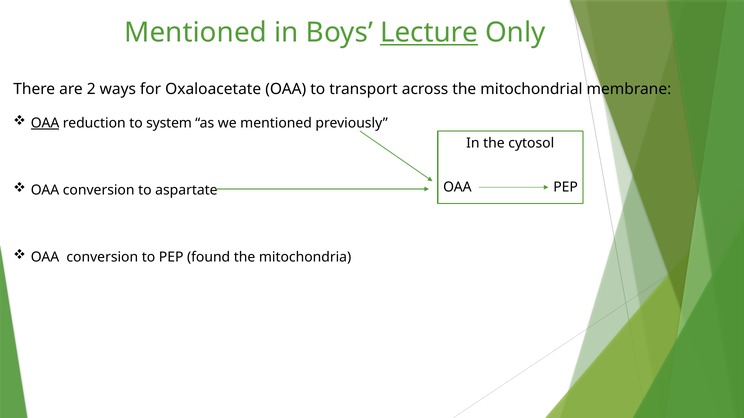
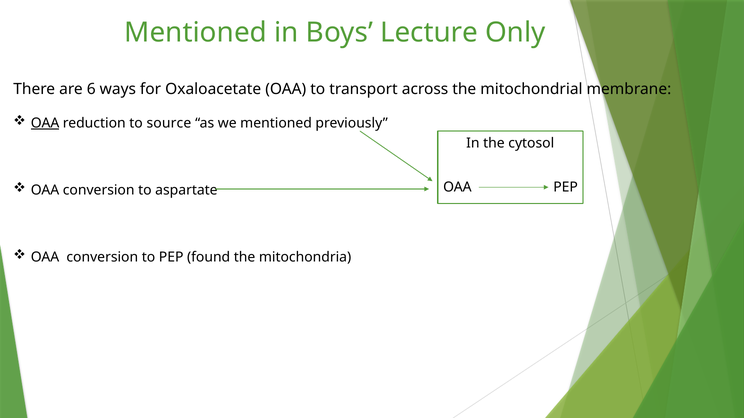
Lecture underline: present -> none (429, 33)
2: 2 -> 6 (91, 89)
system: system -> source (169, 123)
